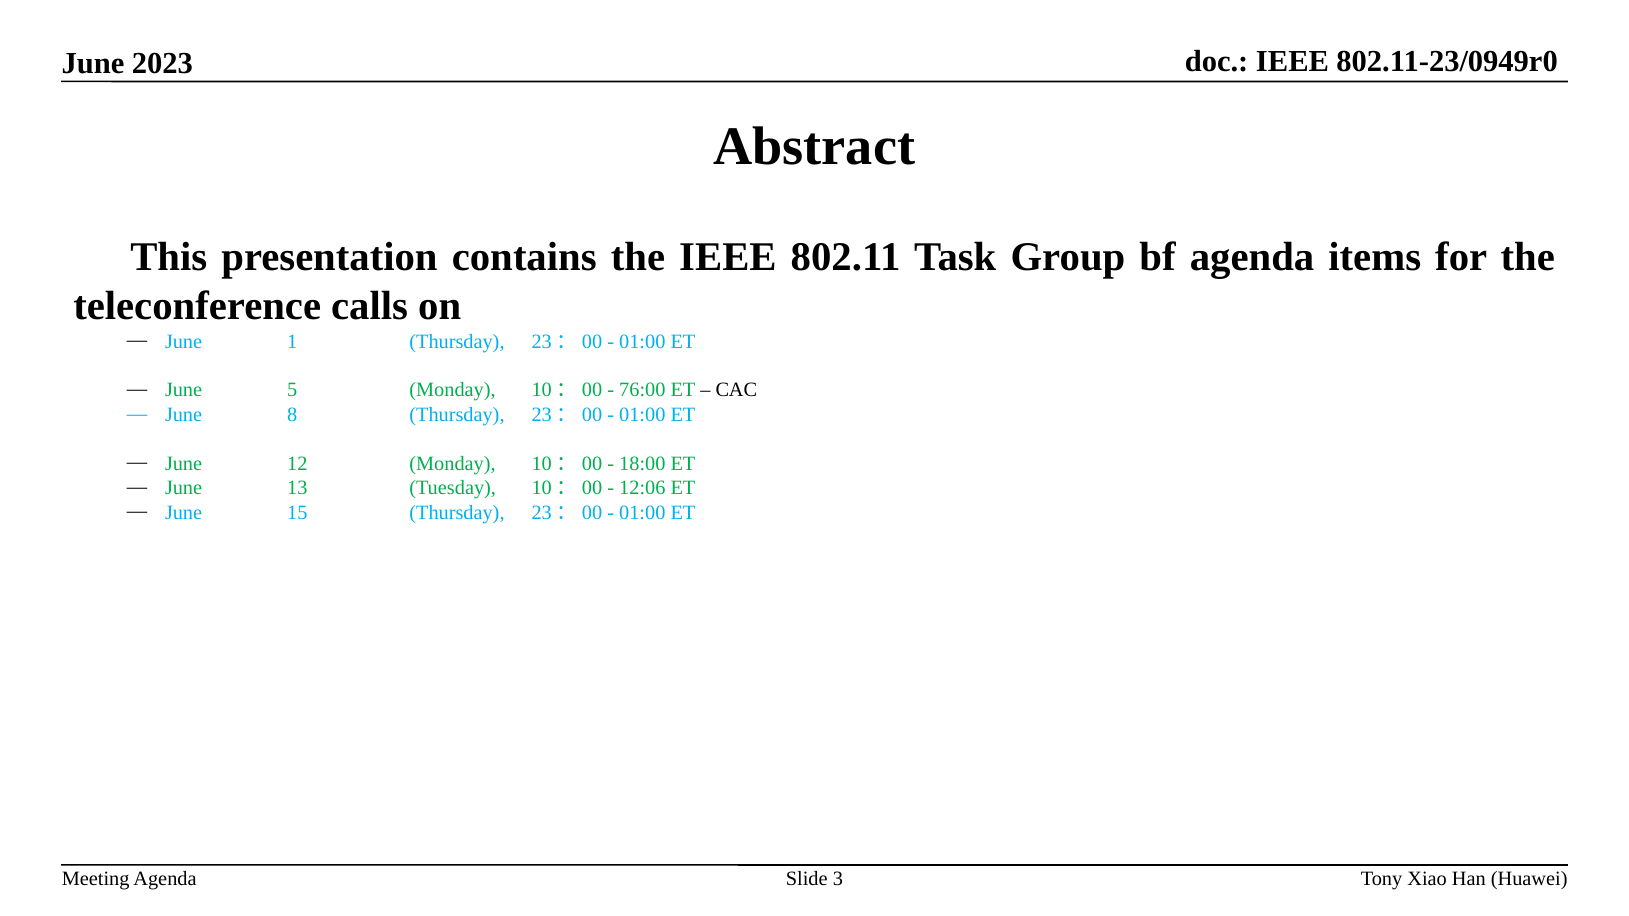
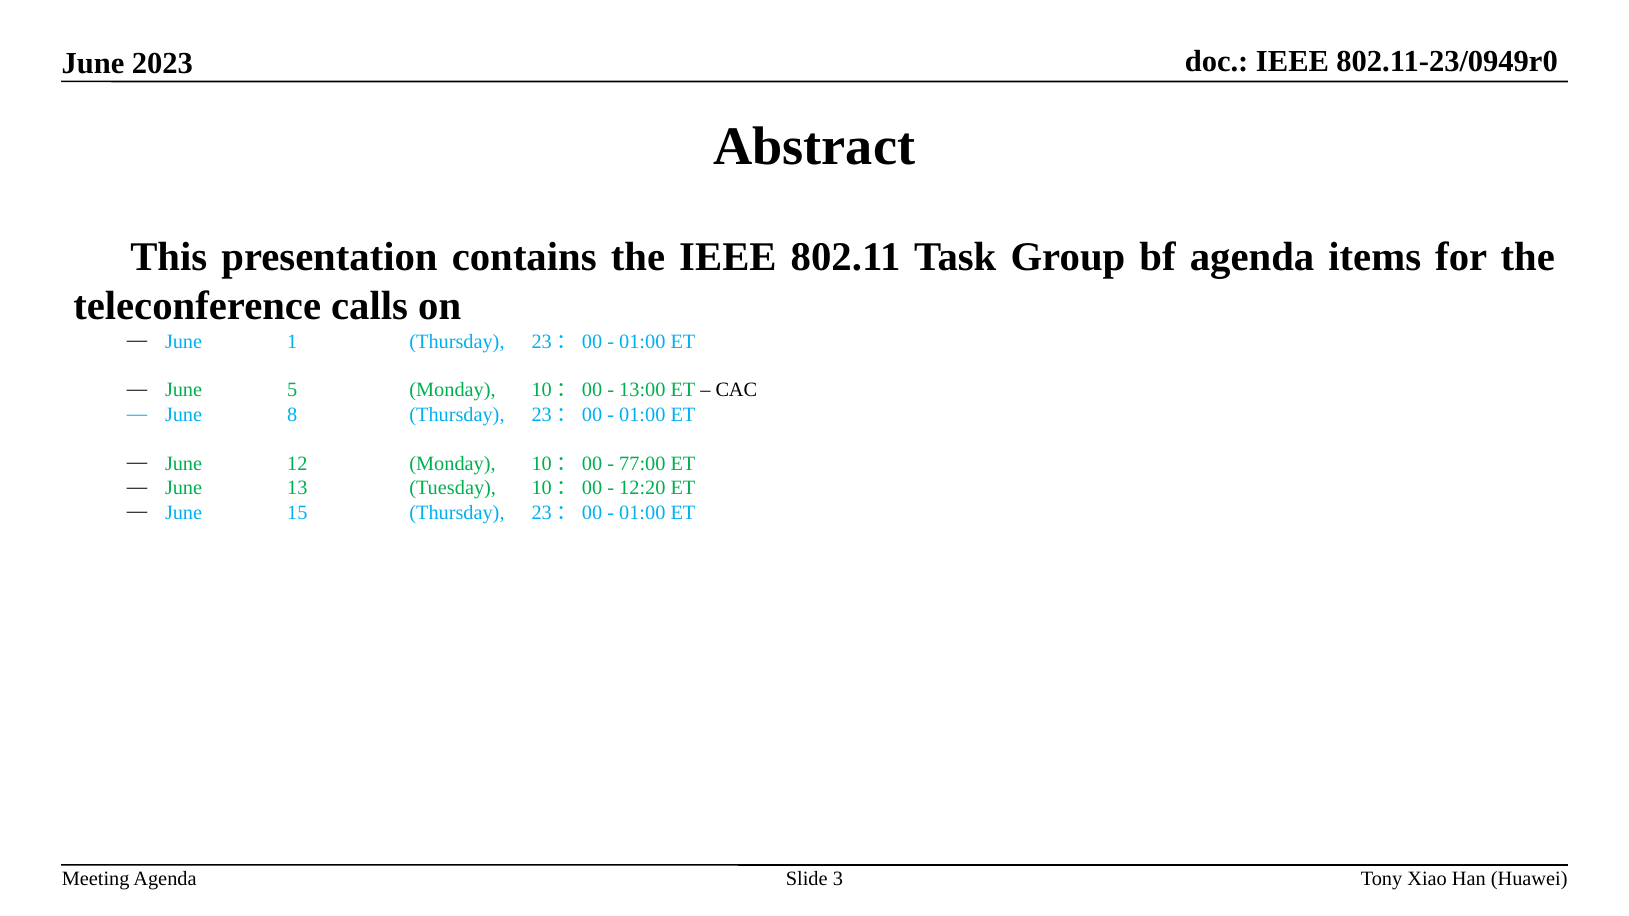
76:00: 76:00 -> 13:00 (642, 390)
18:00: 18:00 -> 77:00 (642, 464)
12:06: 12:06 -> 12:20 (642, 488)
